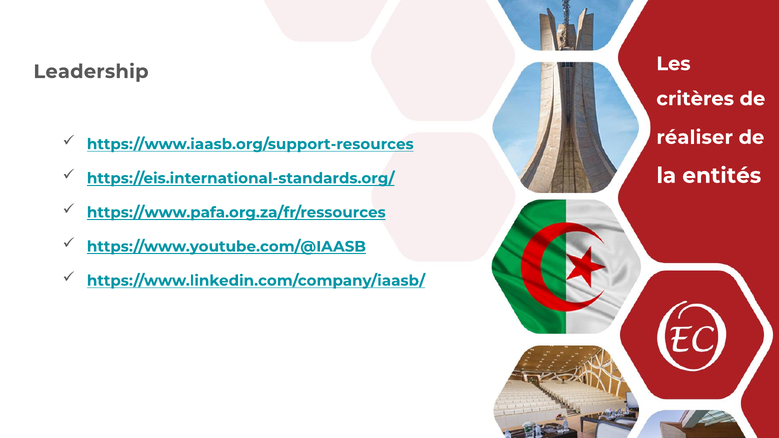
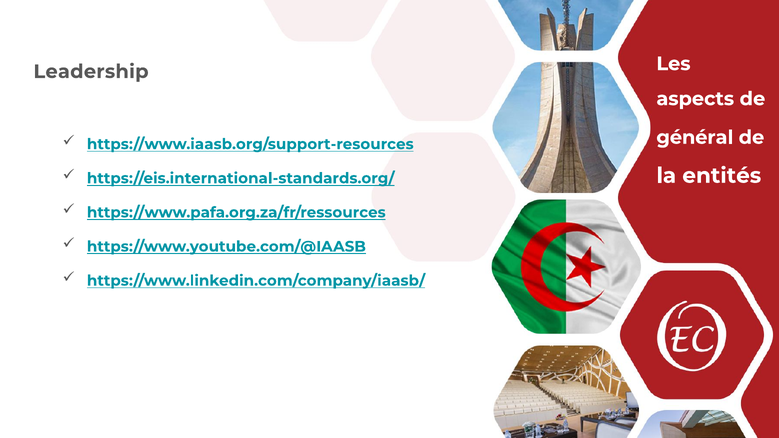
critères: critères -> aspects (695, 99)
réaliser: réaliser -> général (695, 137)
